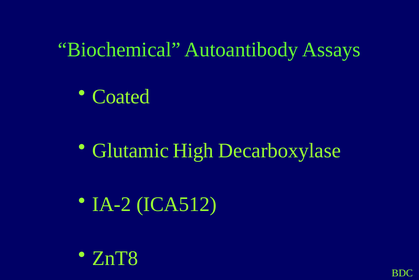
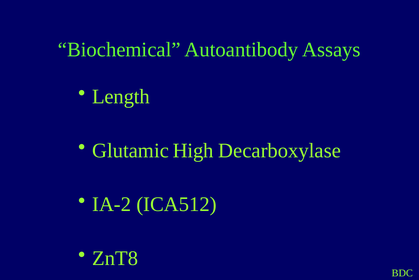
Coated: Coated -> Length (121, 96)
